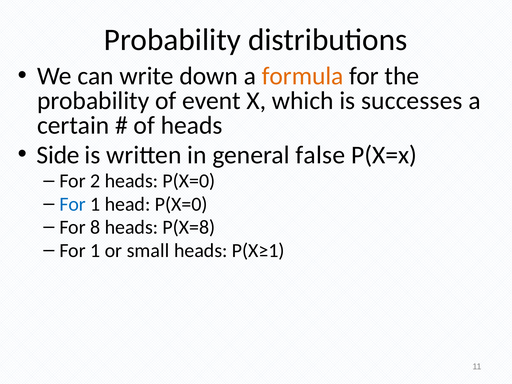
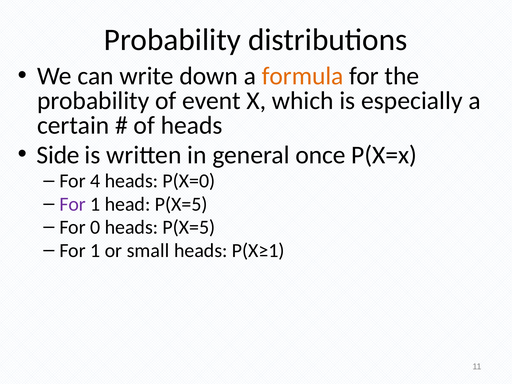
successes: successes -> especially (412, 101)
false: false -> once (320, 155)
2: 2 -> 4 (95, 181)
For colour: blue -> purple (73, 204)
head P(X=0: P(X=0 -> P(X=5 (181, 204)
8: 8 -> 0 (95, 227)
heads P(X=8: P(X=8 -> P(X=5 (189, 227)
